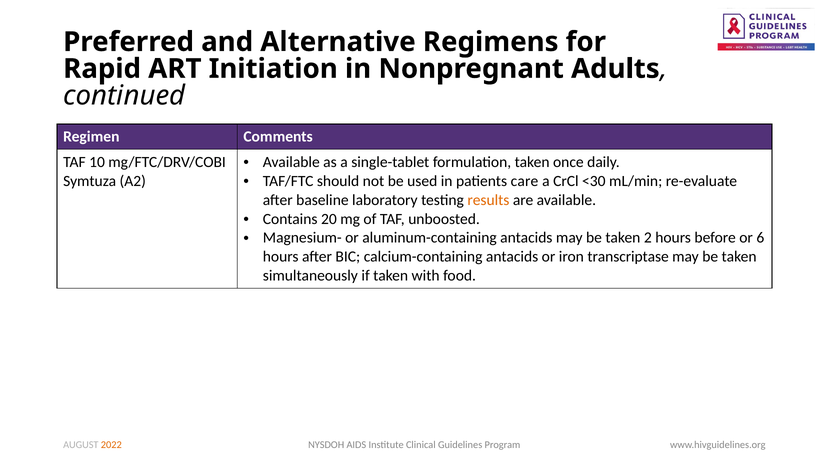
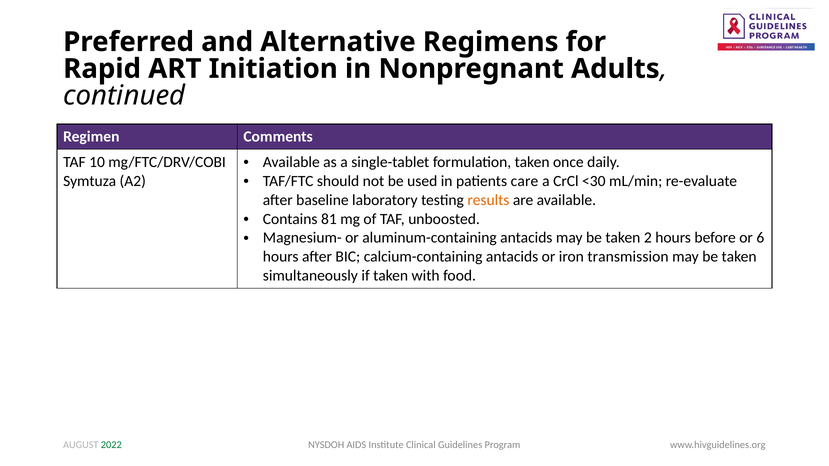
20: 20 -> 81 (329, 219)
transcriptase: transcriptase -> transmission (628, 257)
2022 colour: orange -> green (111, 445)
